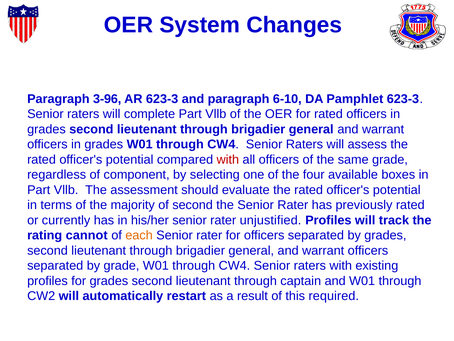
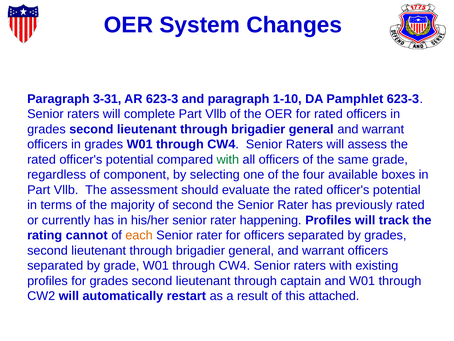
3-96: 3-96 -> 3-31 (107, 99)
6-10: 6-10 -> 1-10 (287, 99)
with colour: red -> green (228, 159)
unjustified: unjustified -> happening (271, 220)
required: required -> attached (334, 296)
